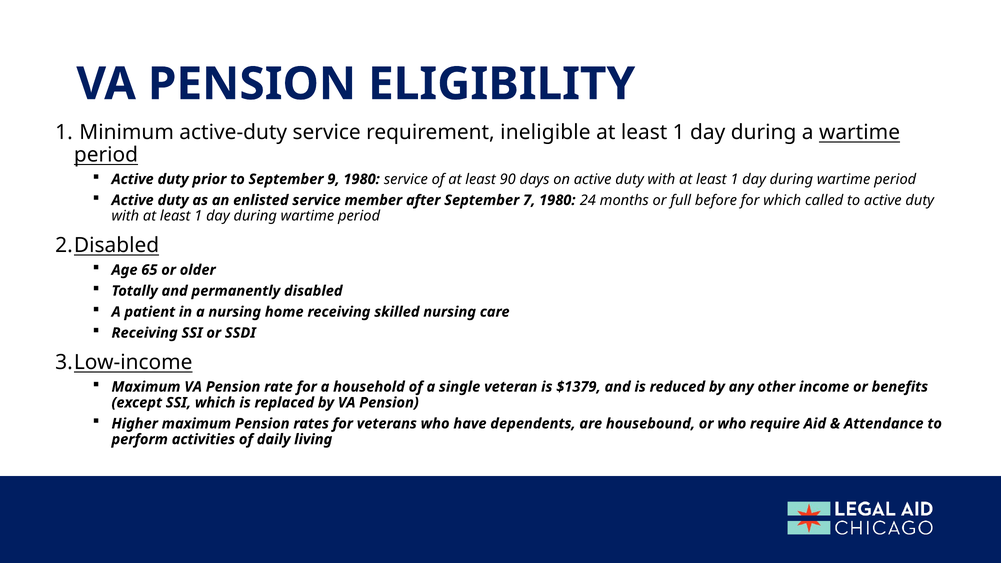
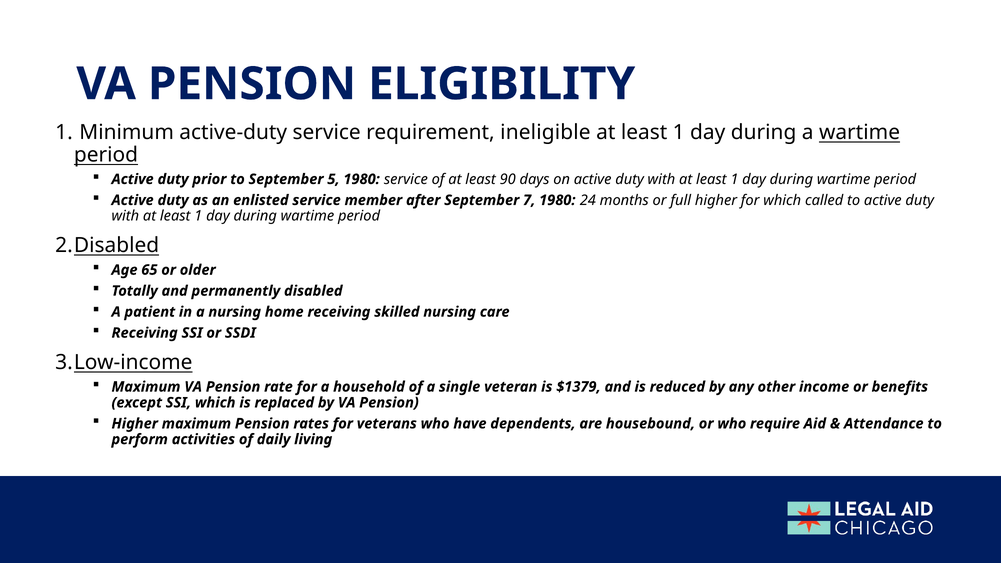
9: 9 -> 5 (333, 179)
full before: before -> higher (716, 200)
